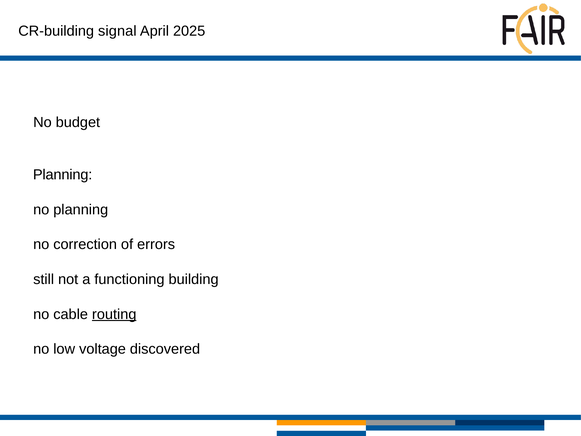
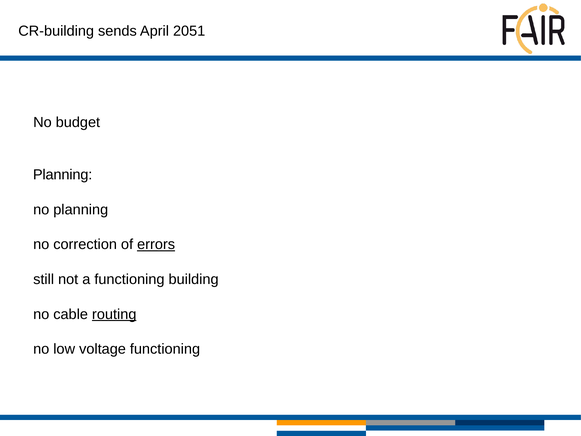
signal: signal -> sends (117, 31)
2025: 2025 -> 2051 (189, 31)
errors underline: none -> present (156, 244)
voltage discovered: discovered -> functioning (165, 349)
